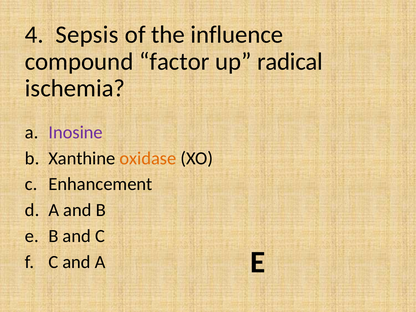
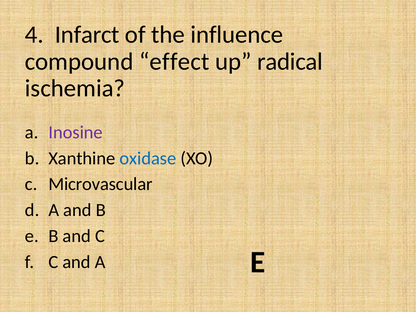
Sepsis: Sepsis -> Infarct (87, 35)
factor: factor -> effect (174, 61)
oxidase colour: orange -> blue (148, 158)
Enhancement: Enhancement -> Microvascular (100, 184)
